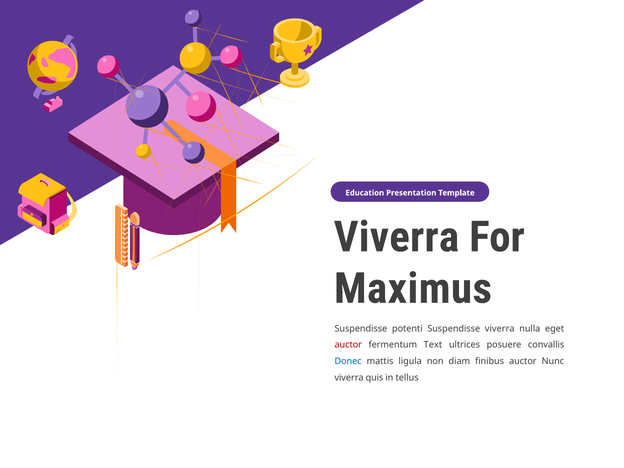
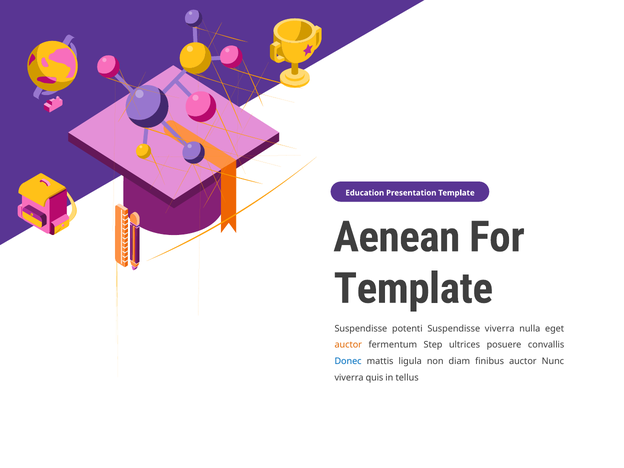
Viverra: Viverra -> Aenean (397, 237)
Maximus: Maximus -> Template (413, 289)
auctor colour: red -> orange (348, 345)
Text: Text -> Step (433, 345)
